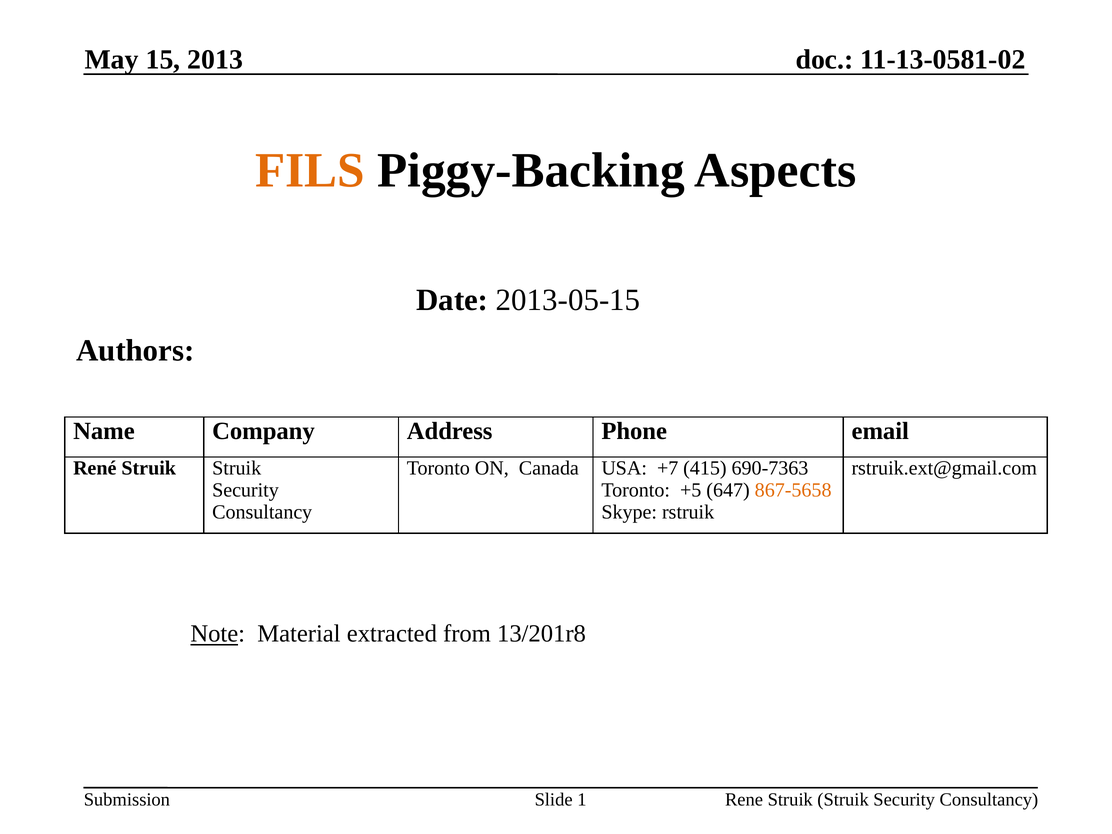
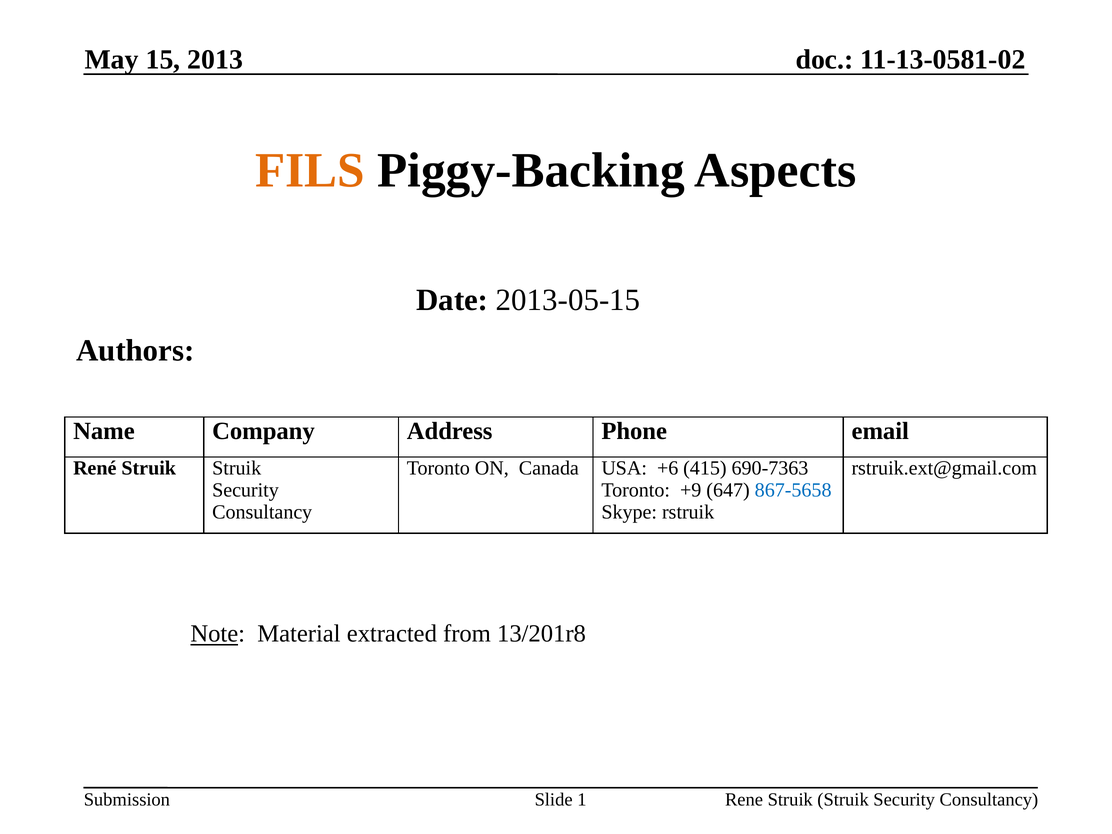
+7: +7 -> +6 (668, 468)
+5: +5 -> +9 (691, 490)
867-5658 colour: orange -> blue (793, 490)
